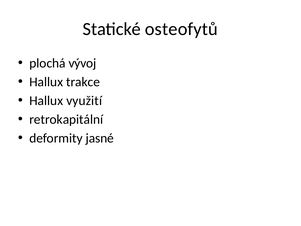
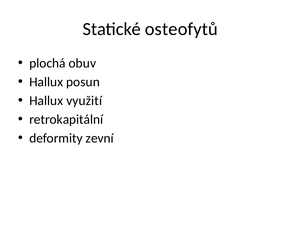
vývoj: vývoj -> obuv (82, 63)
trakce: trakce -> posun (83, 82)
jasné: jasné -> zevní (100, 138)
